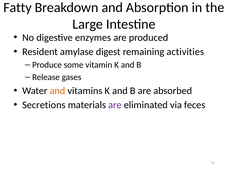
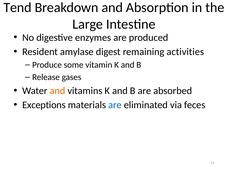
Fatty: Fatty -> Tend (17, 7)
Secretions: Secretions -> Exceptions (44, 105)
are colour: purple -> blue (115, 105)
